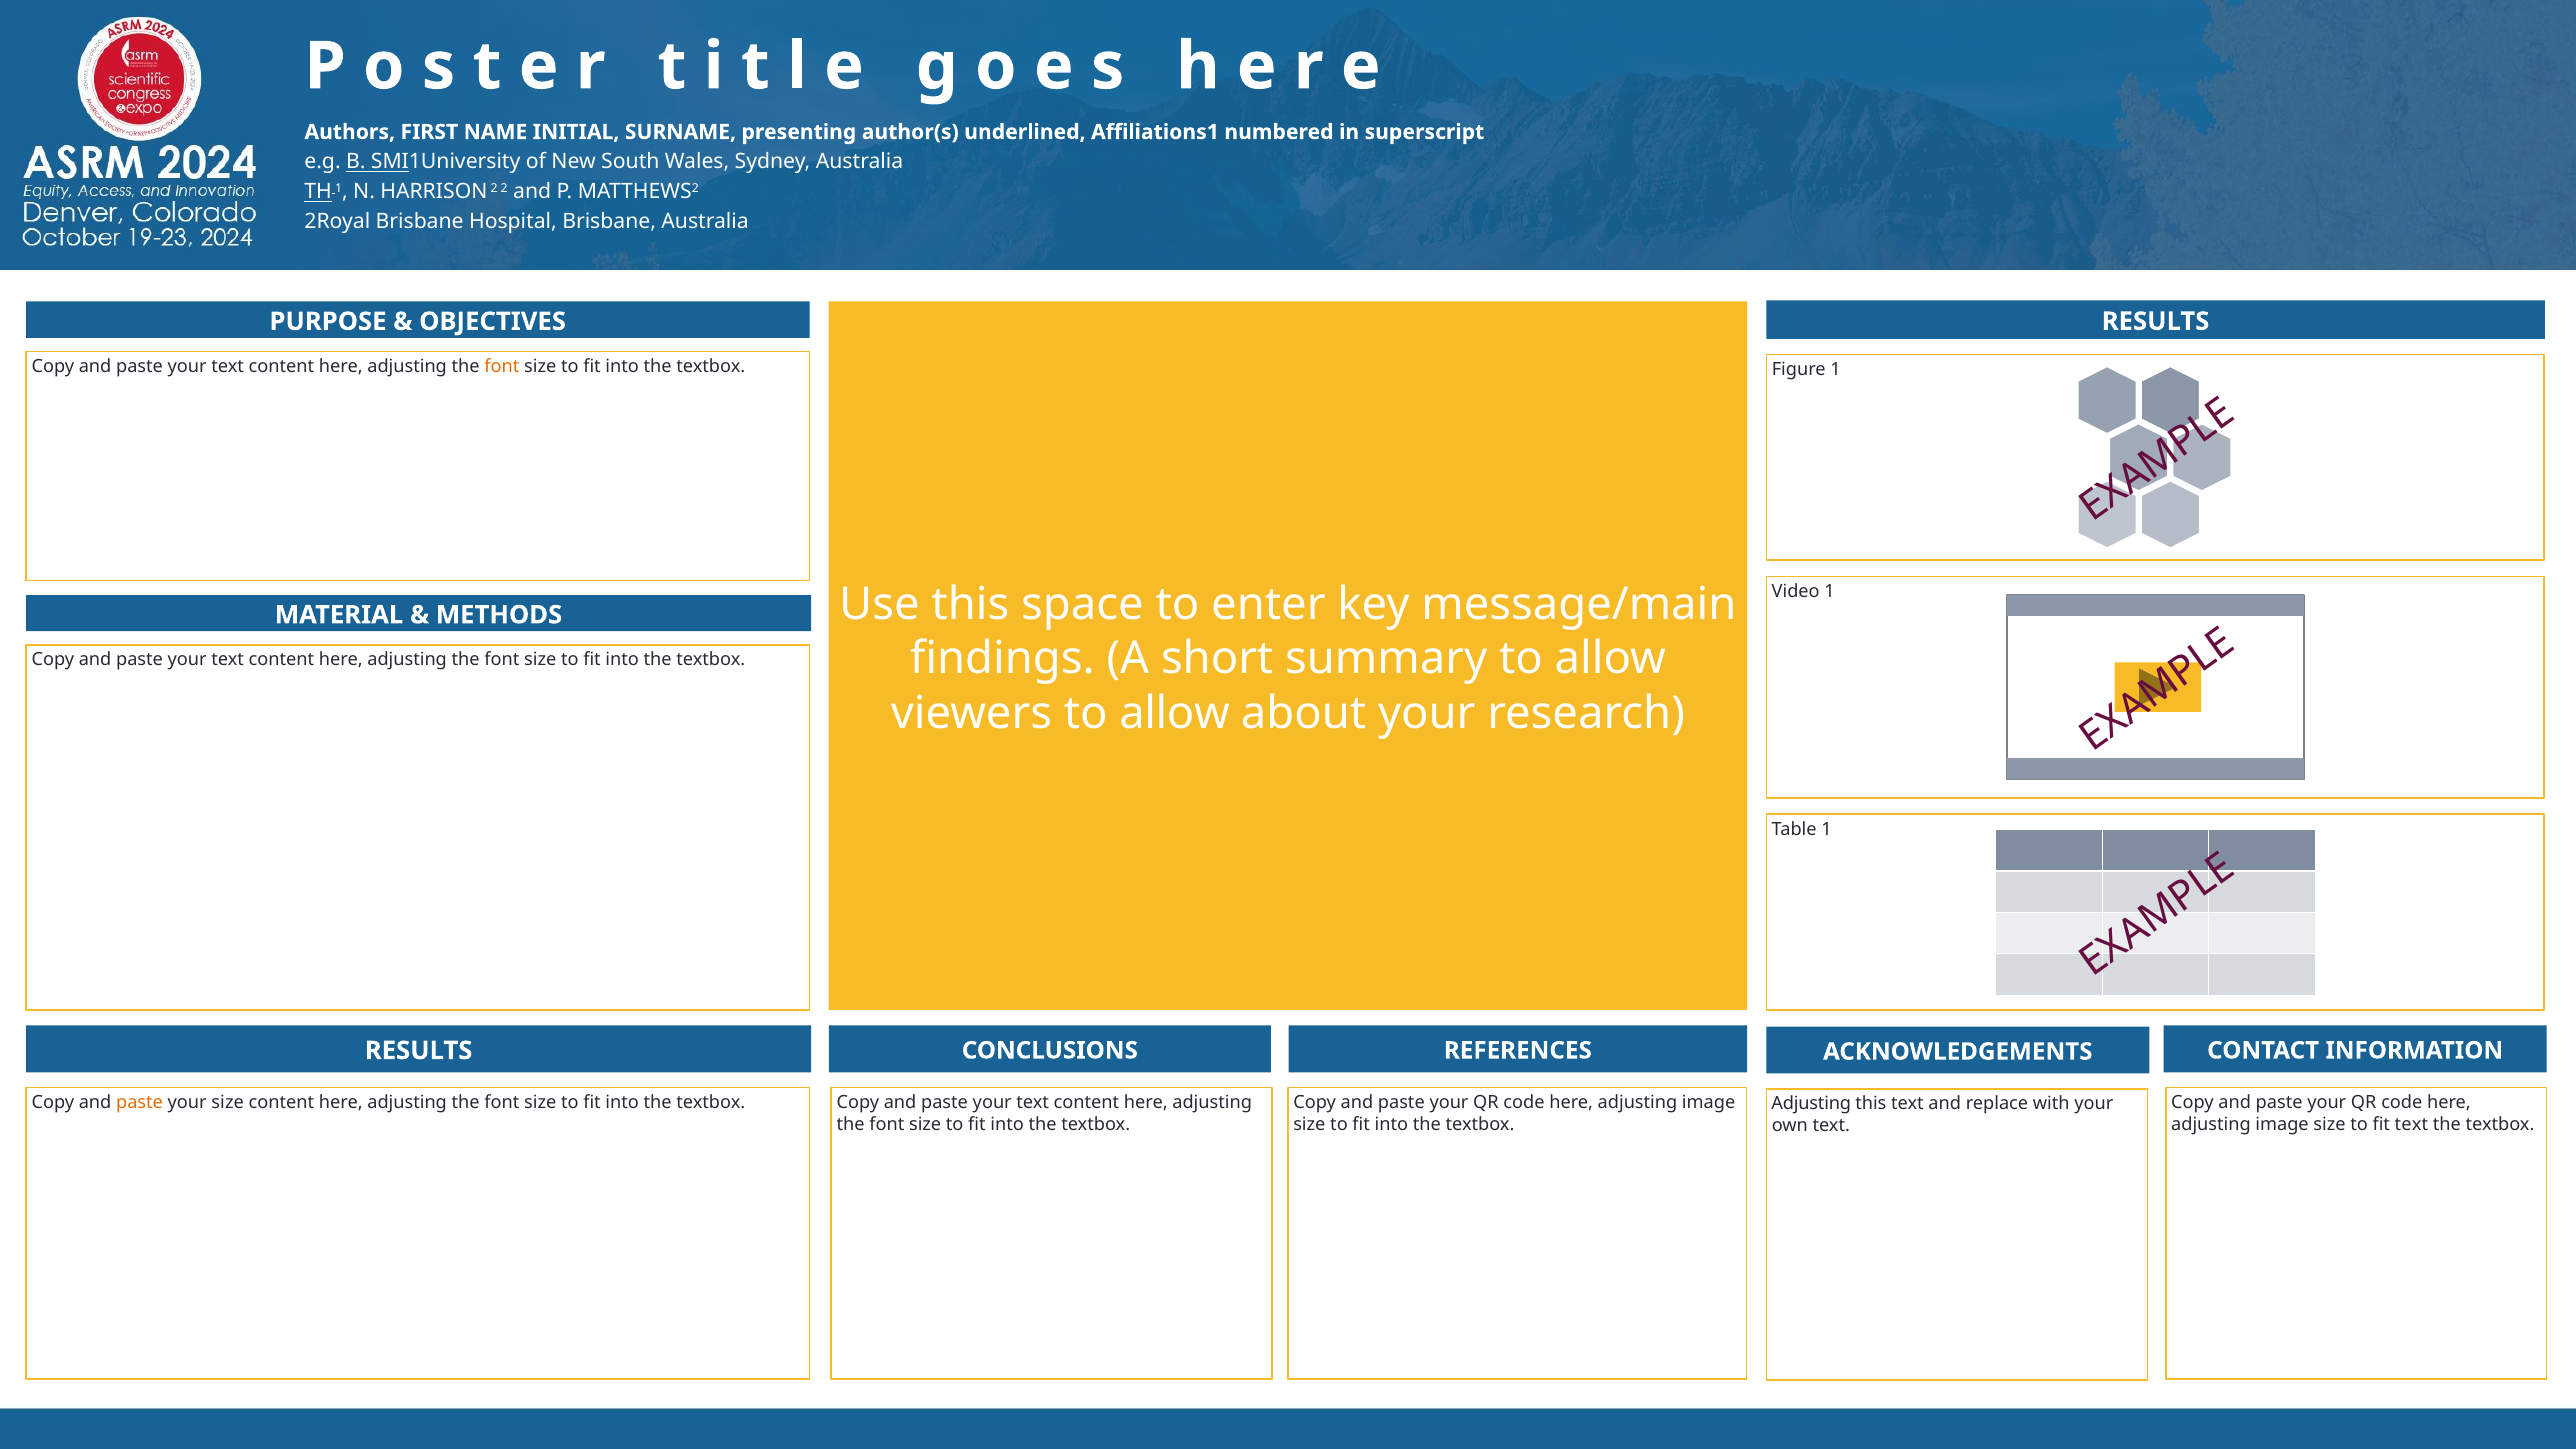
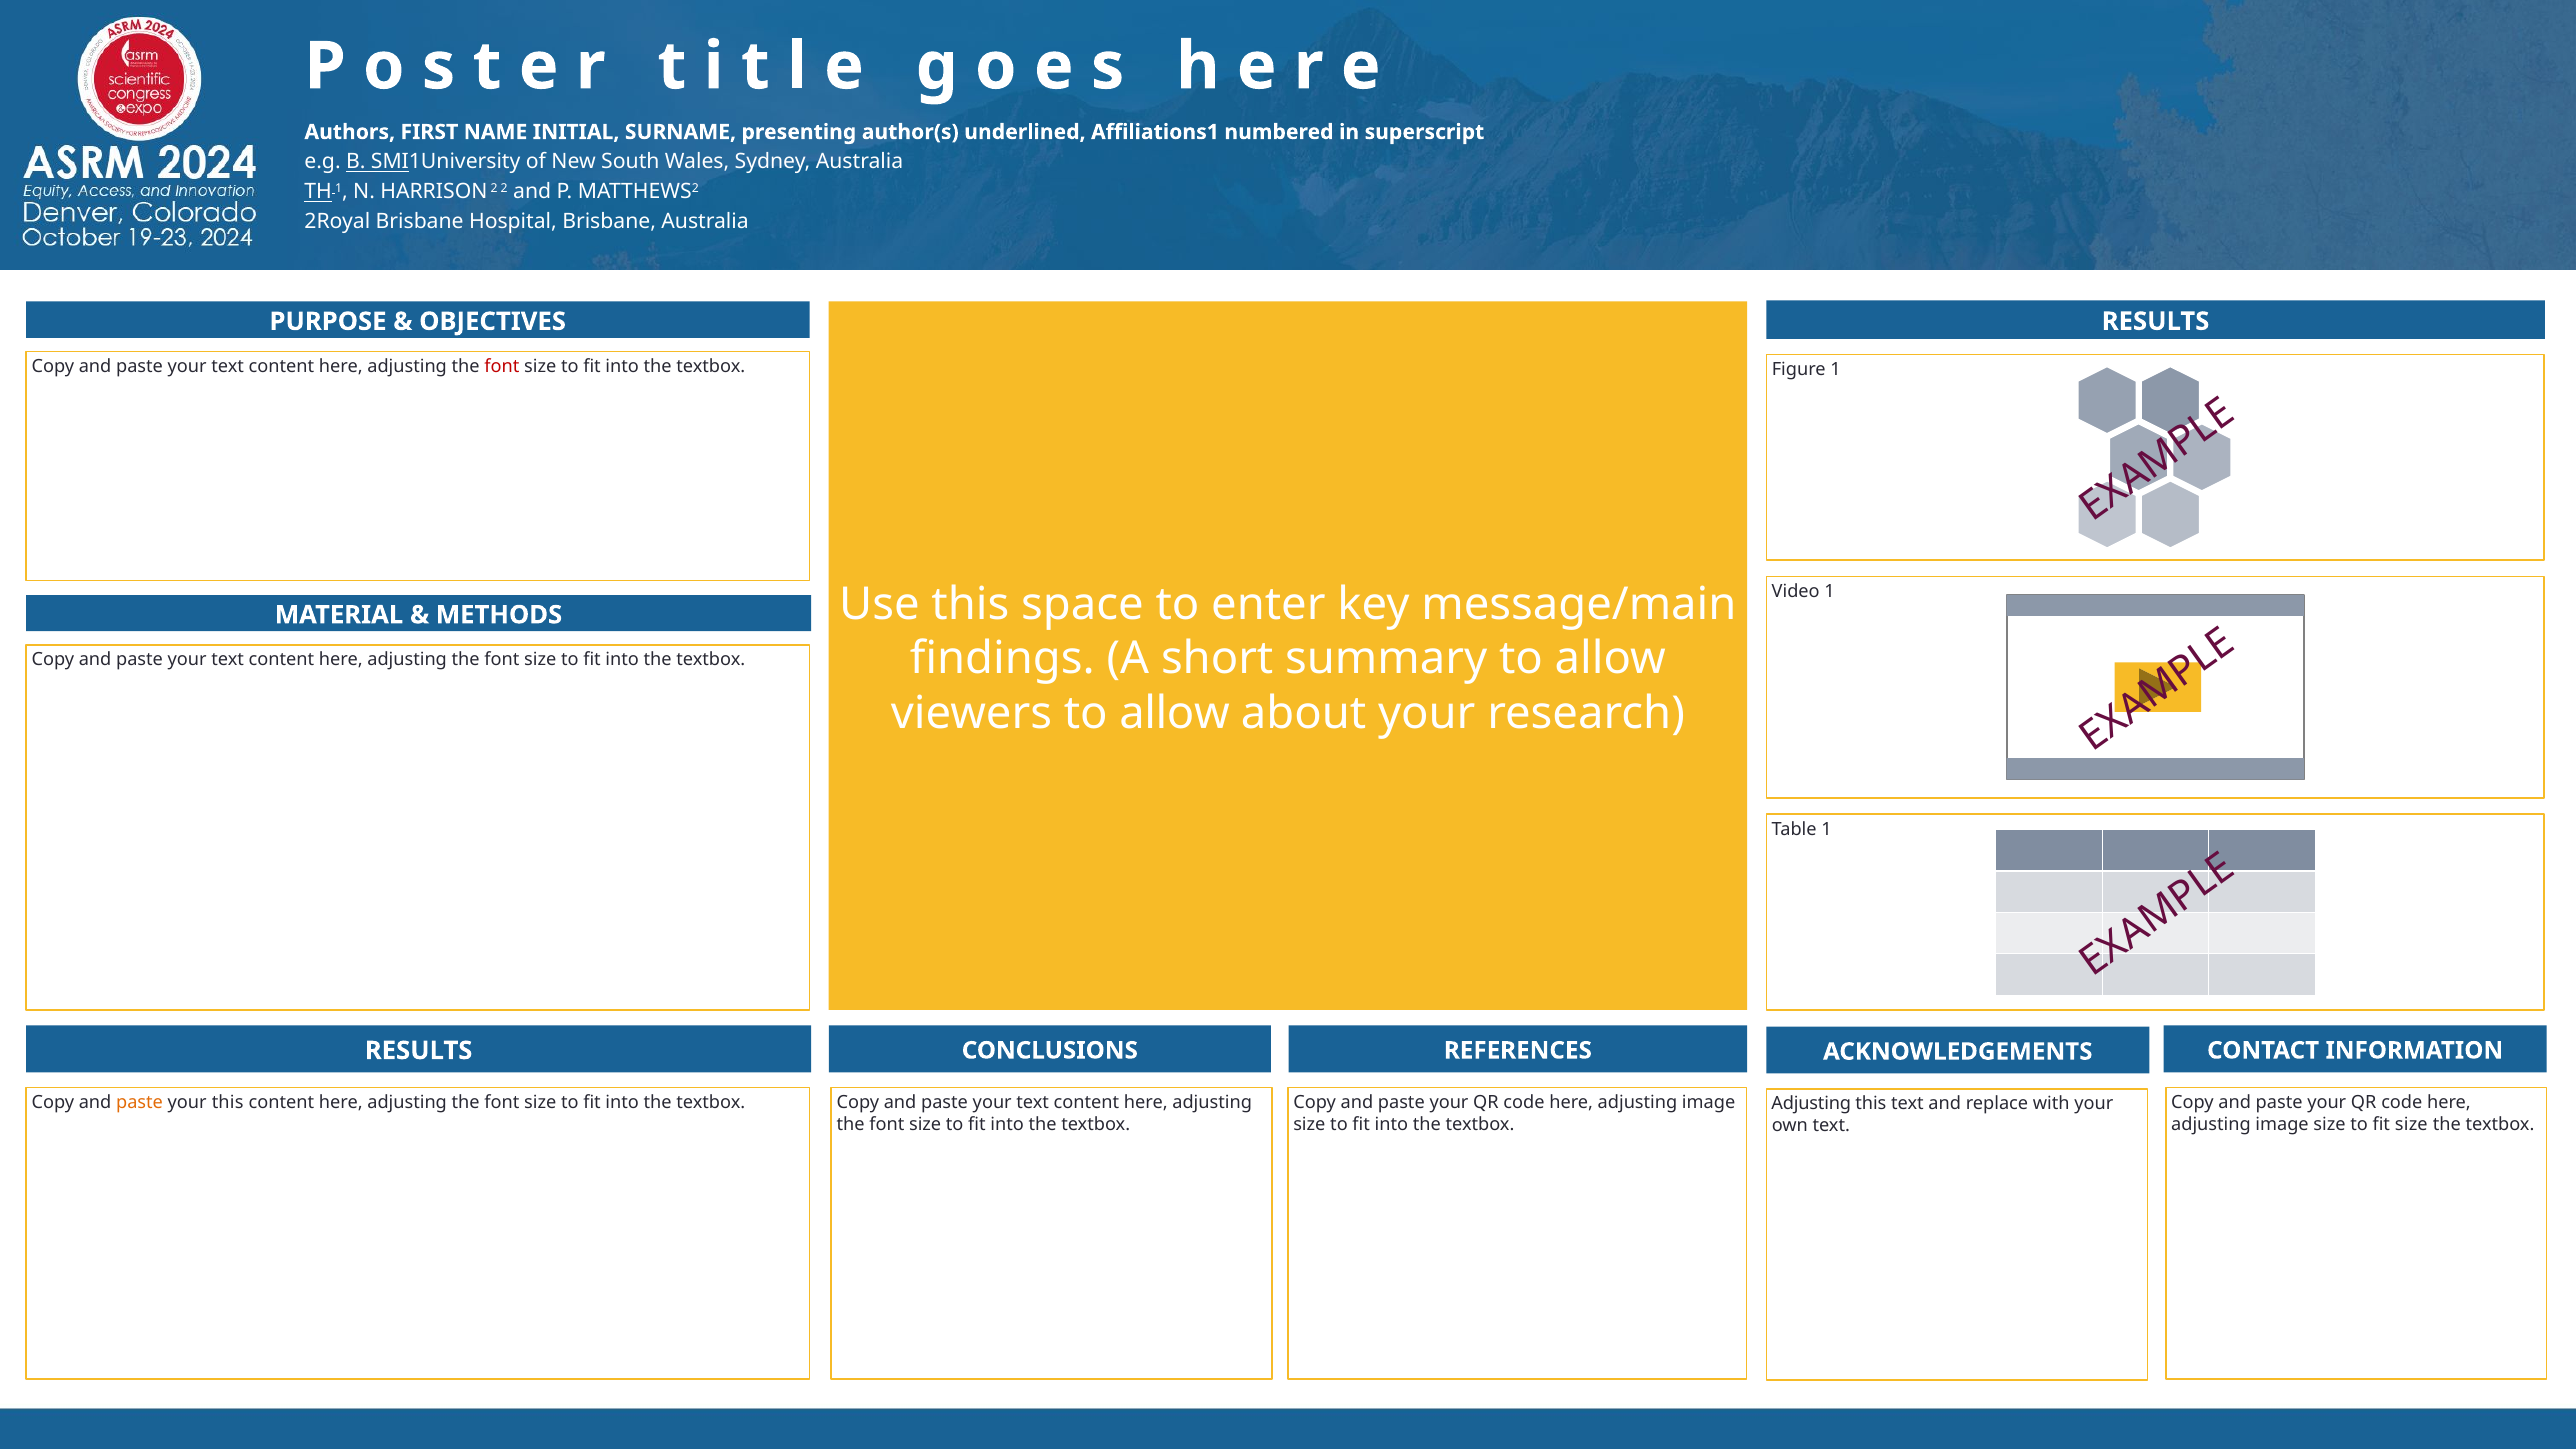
font colour: orange -> red (502, 366)
your size: size -> this (228, 1102)
fit text: text -> size (2411, 1124)
